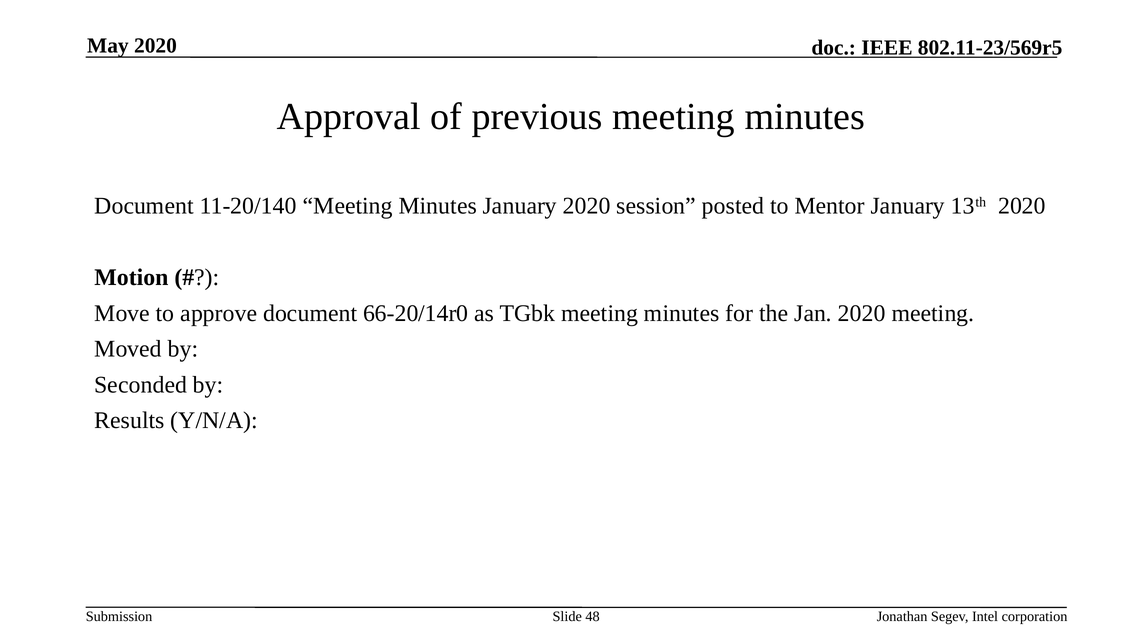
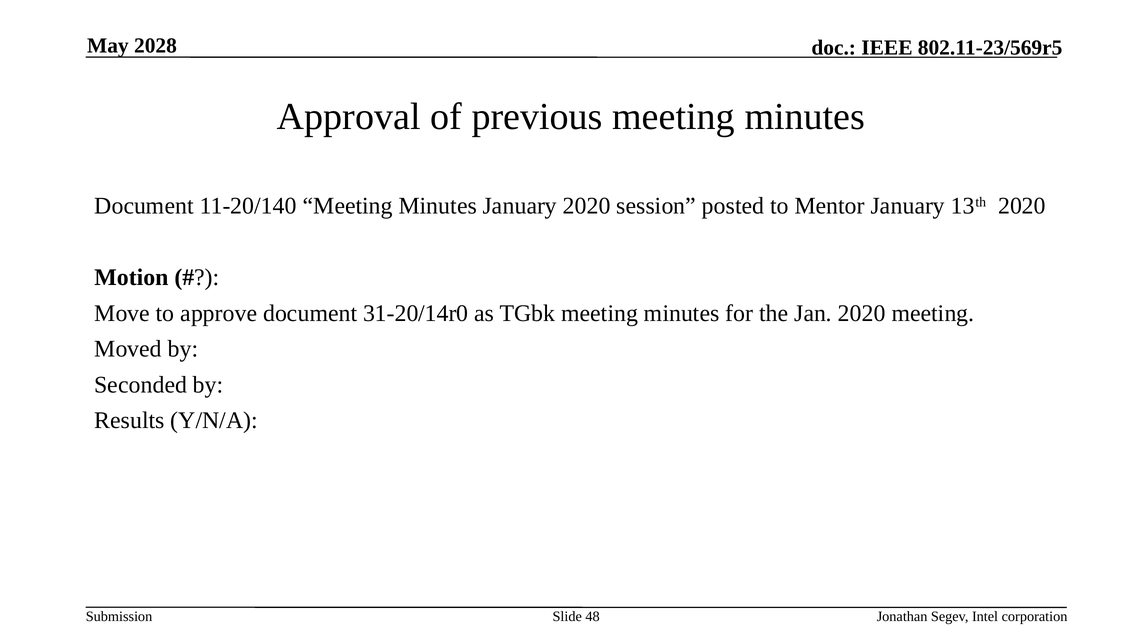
May 2020: 2020 -> 2028 (155, 45)
66-20/14r0: 66-20/14r0 -> 31-20/14r0 (416, 313)
